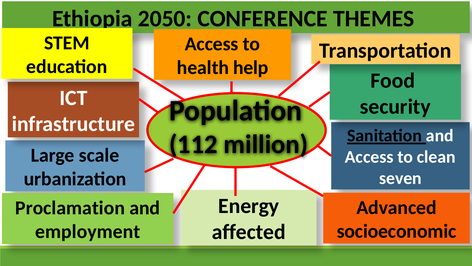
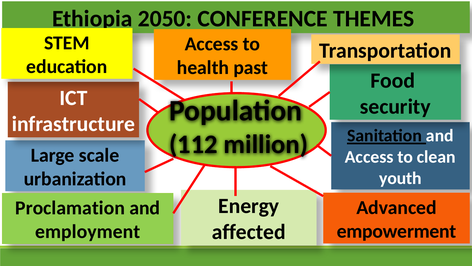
help: help -> past (251, 68)
seven: seven -> youth (400, 178)
socioeconomic: socioeconomic -> empowerment (397, 231)
